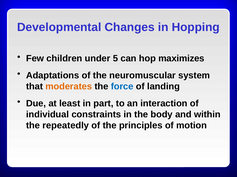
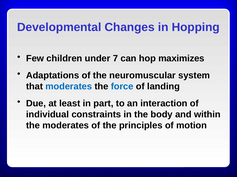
5: 5 -> 7 (115, 59)
moderates colour: orange -> blue (69, 87)
the repeatedly: repeatedly -> moderates (66, 126)
